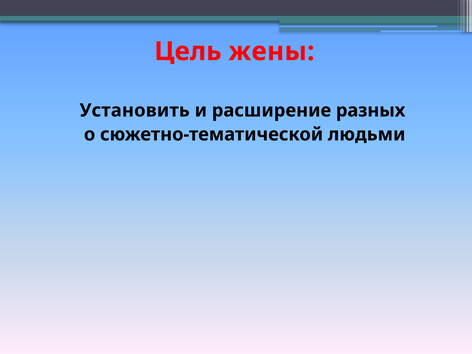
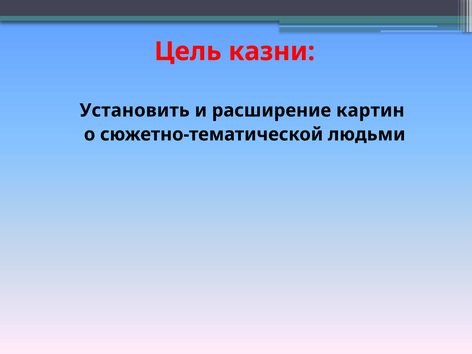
жены: жены -> казни (272, 51)
разных: разных -> картин (370, 110)
